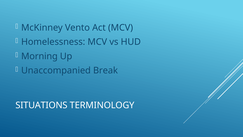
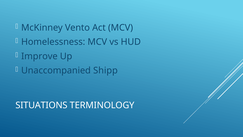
Morning: Morning -> Improve (39, 56)
Break: Break -> Shipp (105, 70)
